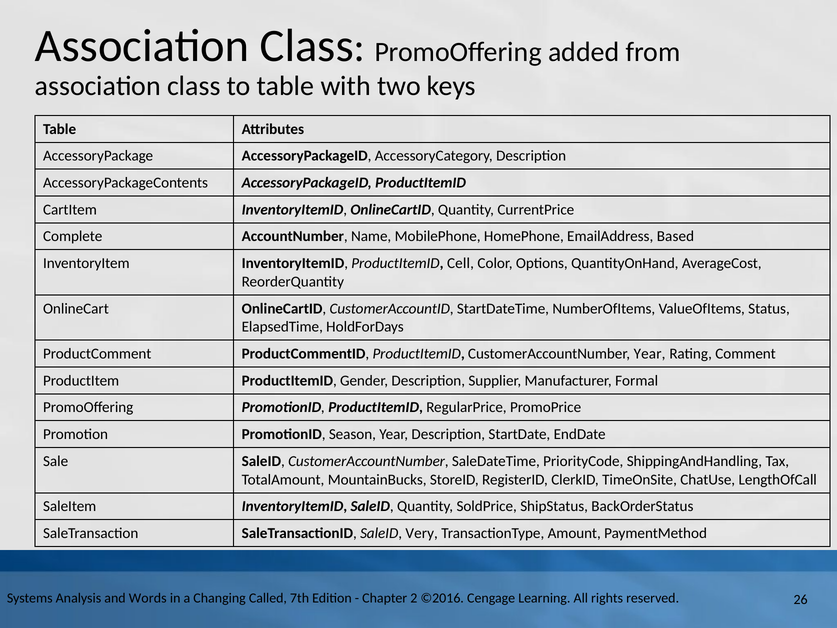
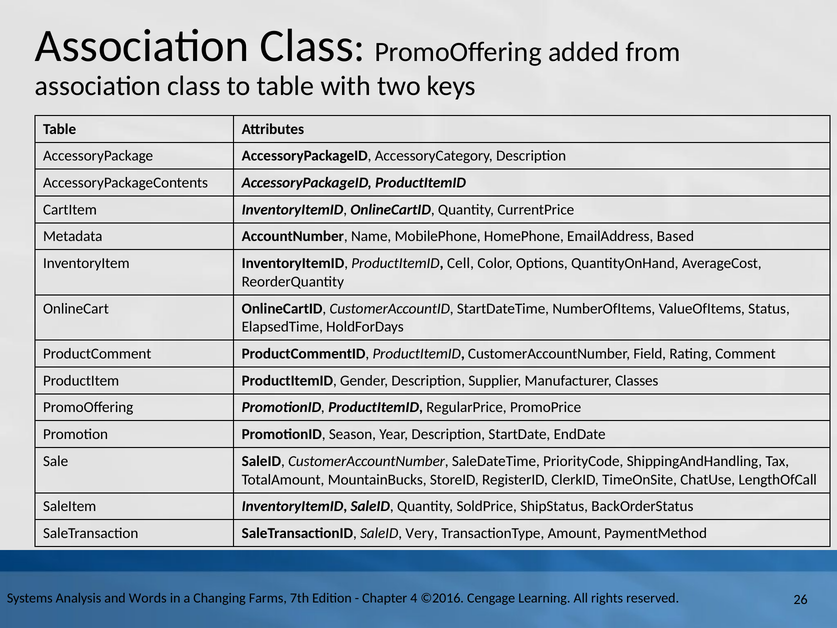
Complete: Complete -> Metadata (73, 236)
CustomerAccountNumber Year: Year -> Field (650, 354)
Formal: Formal -> Classes (637, 380)
Called: Called -> Farms (268, 598)
2: 2 -> 4 (414, 598)
